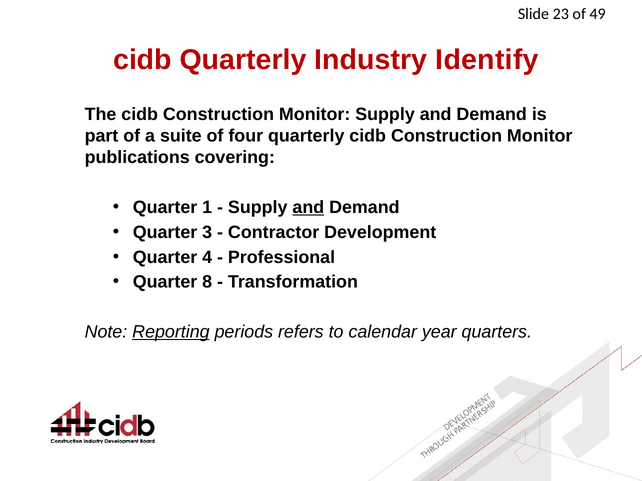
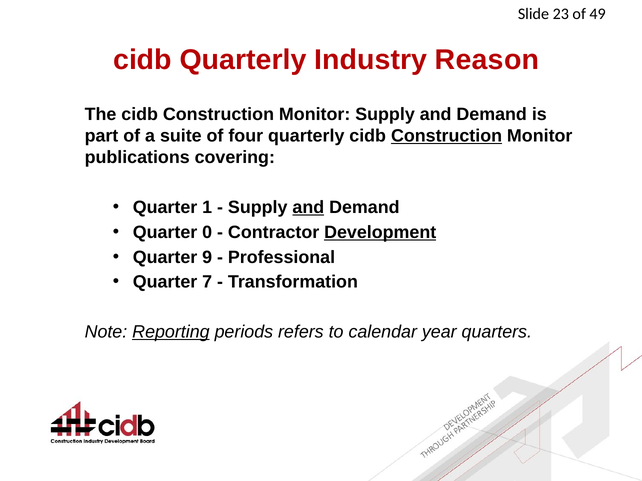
Identify: Identify -> Reason (487, 60)
Construction underline: none -> present (447, 136)
3: 3 -> 0 (207, 232)
Development underline: none -> present (380, 232)
4: 4 -> 9 (207, 257)
8: 8 -> 7 (207, 282)
